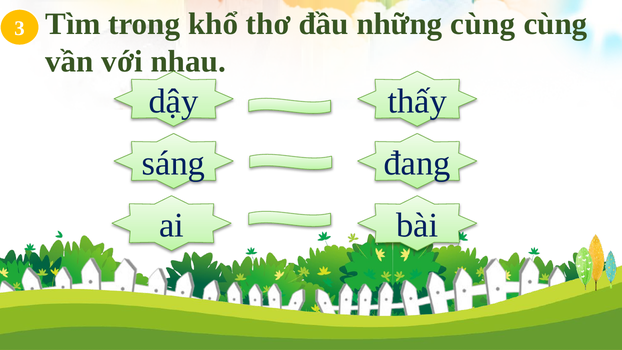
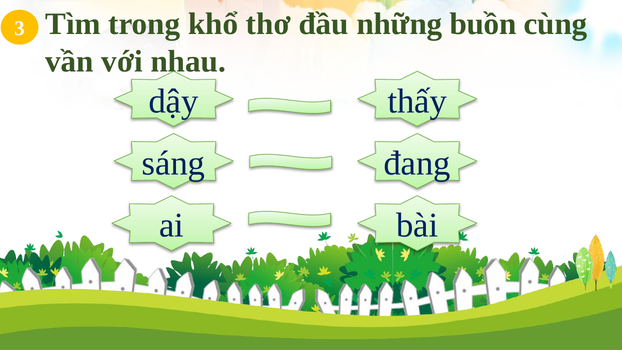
những cùng: cùng -> buồn (483, 24)
